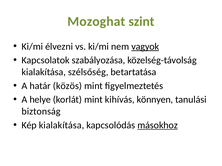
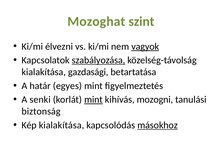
szabályozása underline: none -> present (98, 60)
szélsőség: szélsőség -> gazdasági (88, 72)
közös: közös -> egyes (67, 86)
helye: helye -> senki (40, 100)
mint underline: none -> present (93, 100)
könnyen: könnyen -> mozogni (155, 100)
